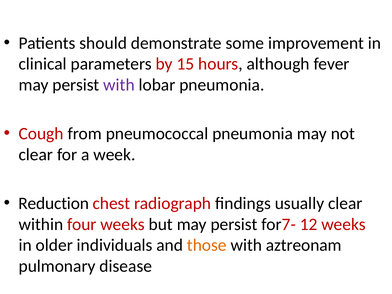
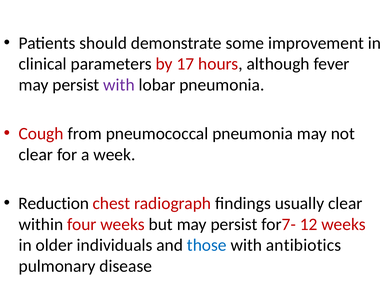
15: 15 -> 17 (185, 64)
those colour: orange -> blue (207, 245)
aztreonam: aztreonam -> antibiotics (304, 245)
